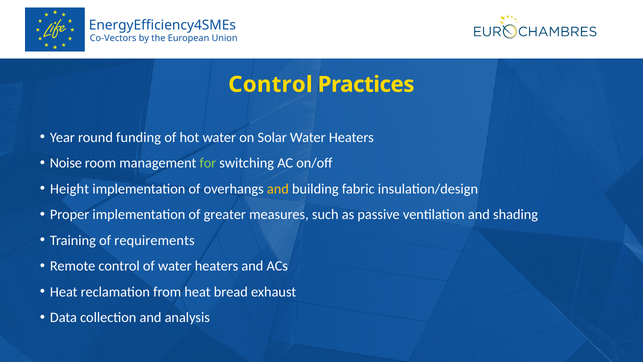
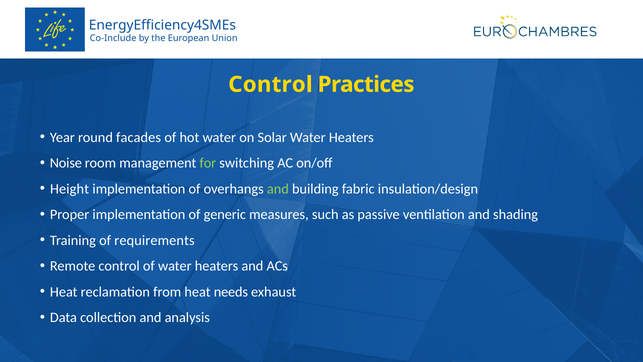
Co-Vectors: Co-Vectors -> Co-Include (113, 38)
funding: funding -> facades (139, 137)
and colour: yellow -> light green (278, 189)
greater: greater -> generic (225, 214)
bread: bread -> needs (231, 292)
